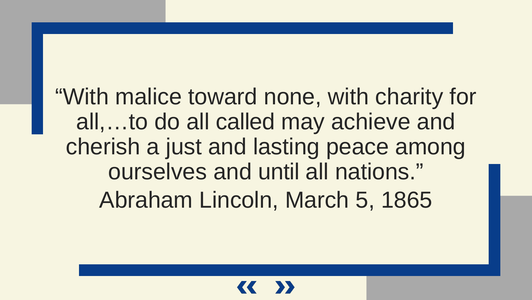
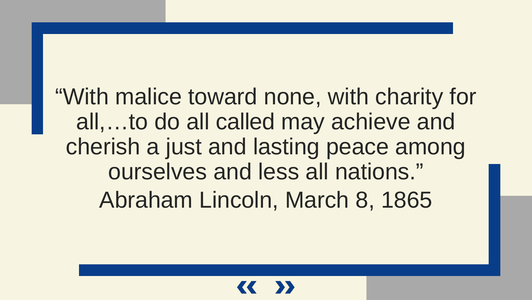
until: until -> less (279, 171)
5: 5 -> 8 (365, 200)
